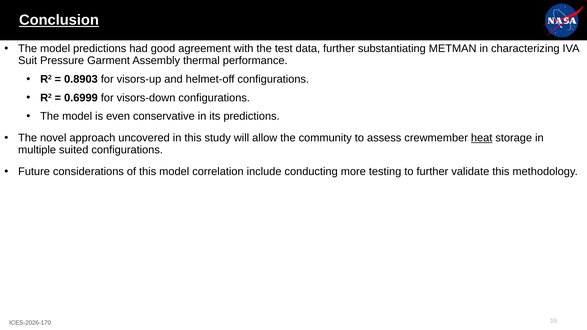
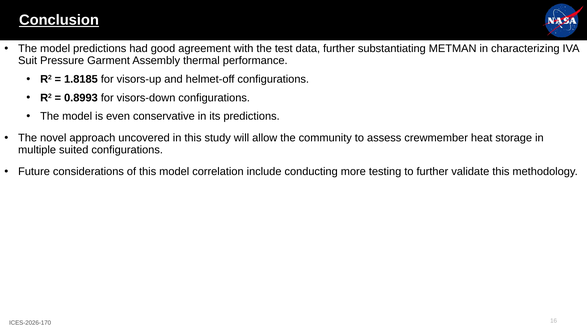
0.8903: 0.8903 -> 1.8185 (81, 79)
0.6999: 0.6999 -> 0.8993 (81, 98)
heat underline: present -> none (482, 138)
